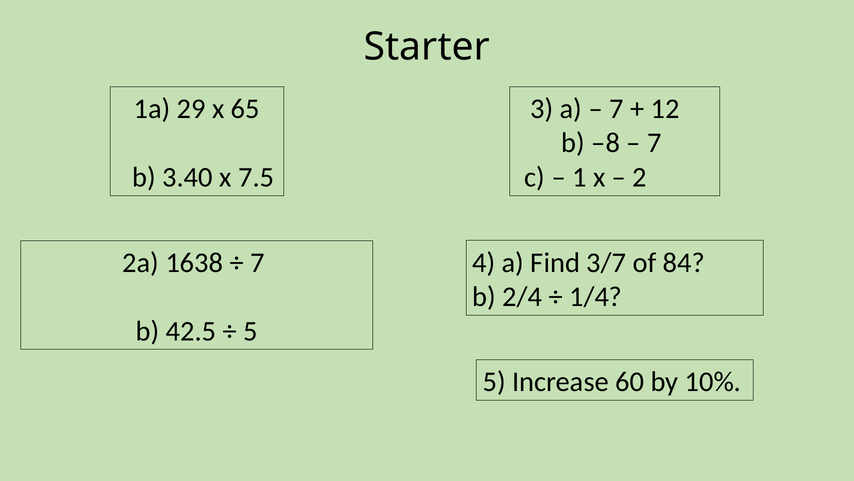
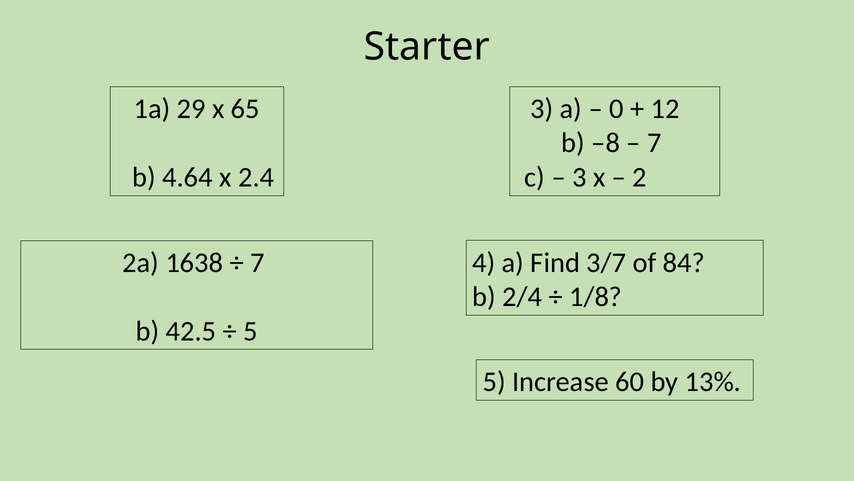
7: 7 -> 0 (616, 109)
3.40: 3.40 -> 4.64 (188, 177)
7.5: 7.5 -> 2.4 (256, 177)
1: 1 -> 3 (579, 177)
1/4: 1/4 -> 1/8 (596, 296)
10%: 10% -> 13% (713, 381)
